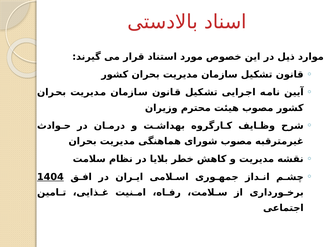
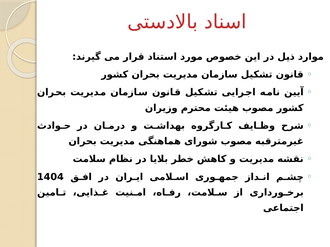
1404 underline: present -> none (50, 177)
